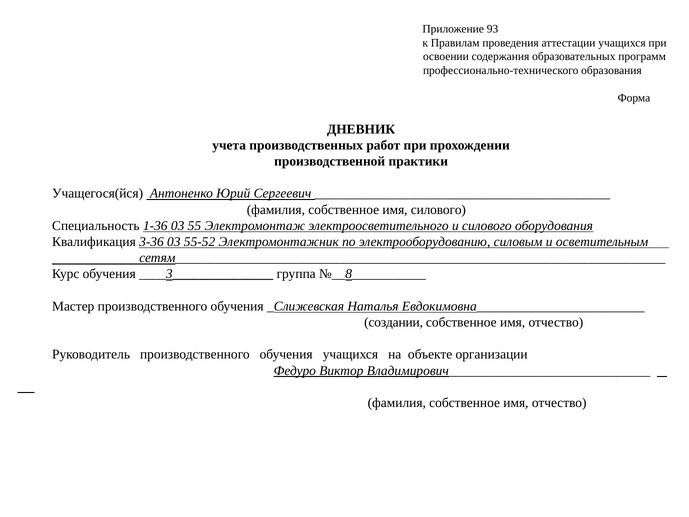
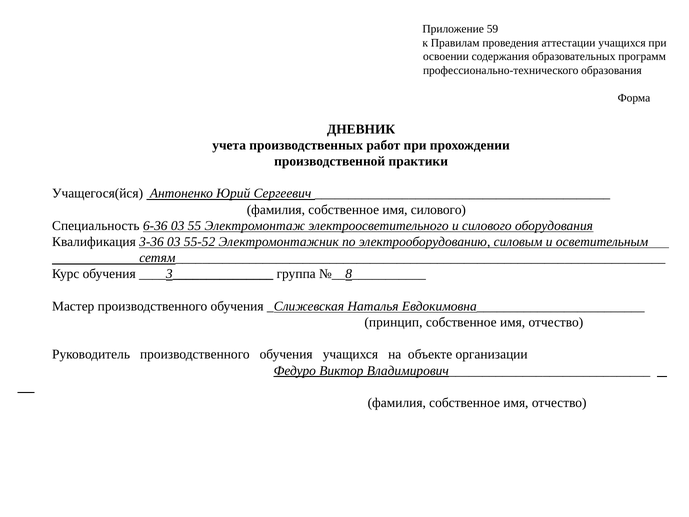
93: 93 -> 59 (492, 29)
1-36: 1-36 -> 6-36 (155, 226)
создании: создании -> принцип (393, 322)
